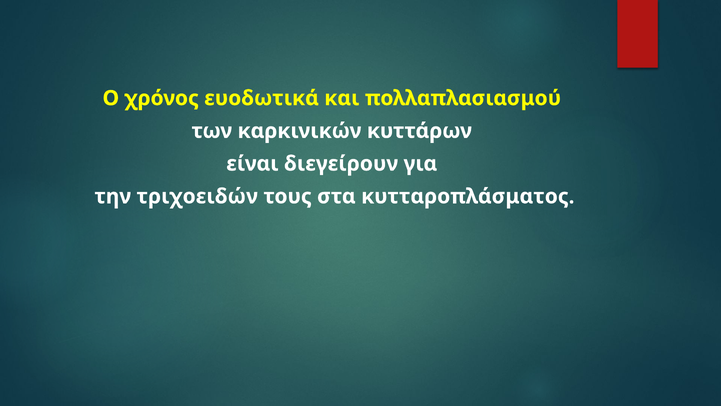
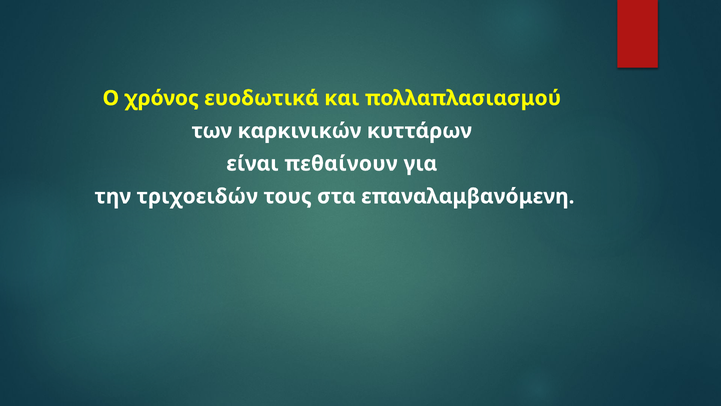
διεγείρουν: διεγείρουν -> πεθαίνουν (341, 164)
κυτταροπλάσματος: κυτταροπλάσματος -> επαναλαμβανόμενη (468, 196)
